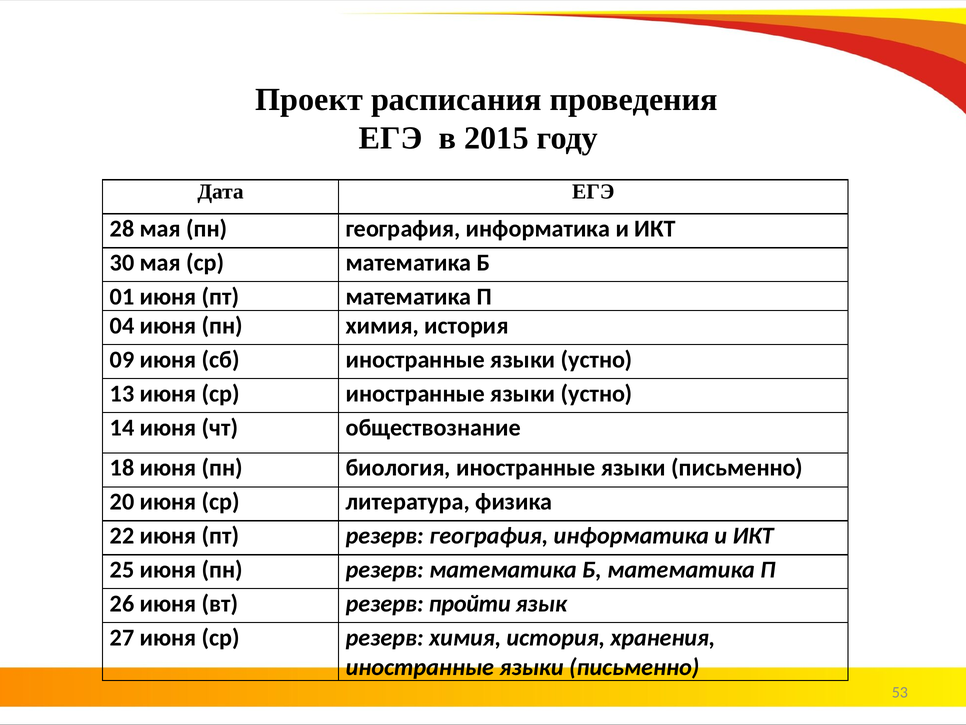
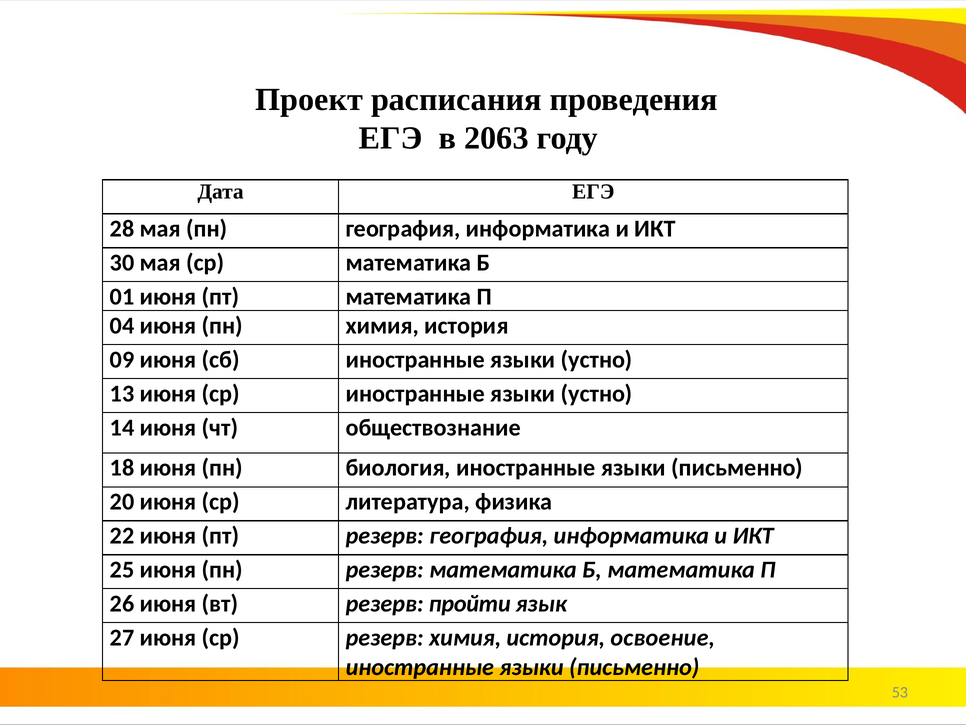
2015: 2015 -> 2063 (496, 138)
хранения: хранения -> освоение (663, 637)
